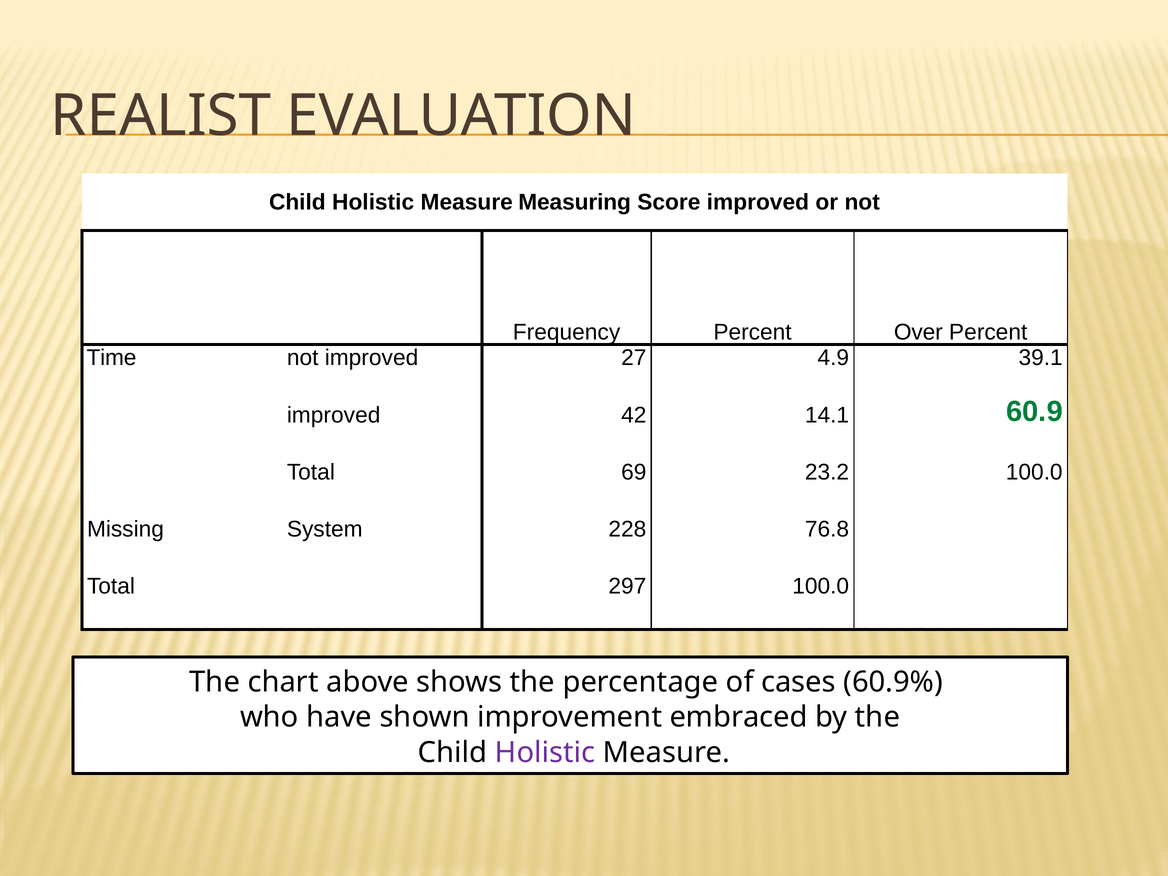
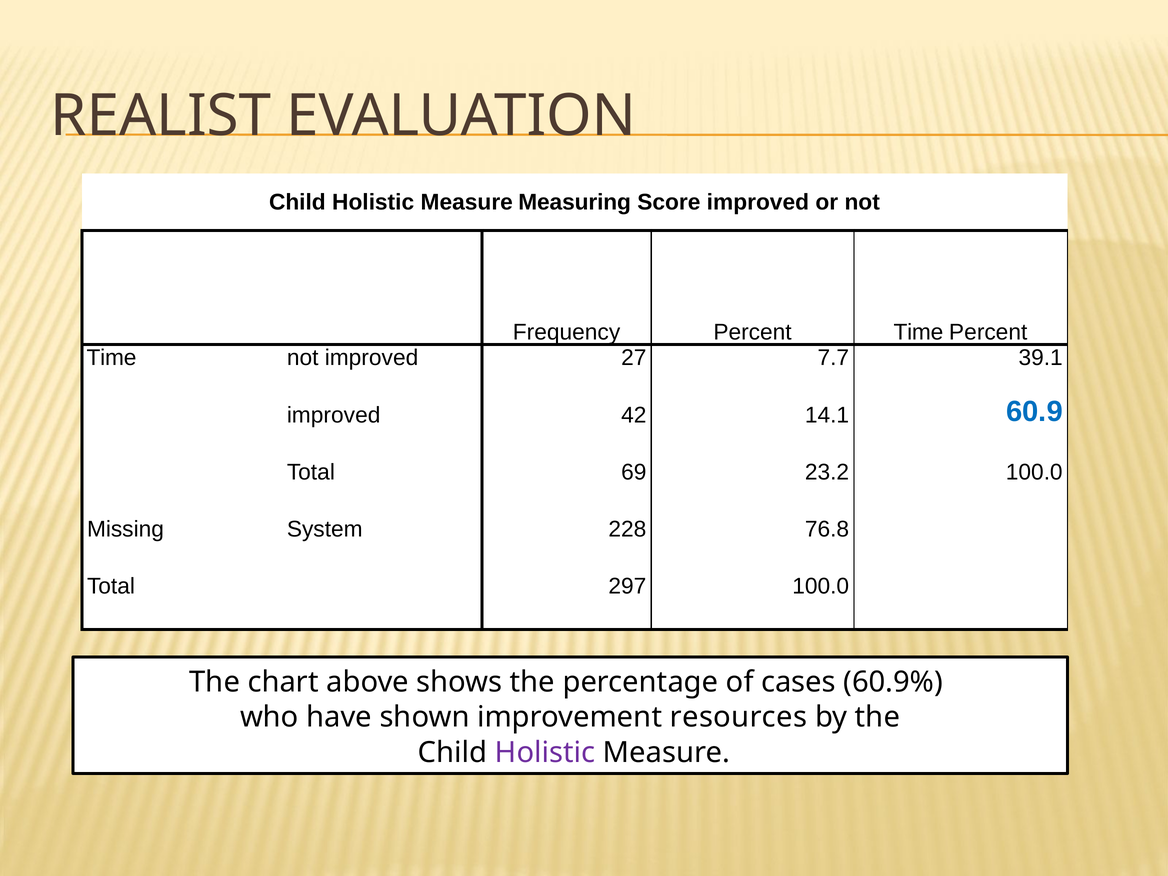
Frequency Percent Over: Over -> Time (918, 332)
4.9: 4.9 -> 7.7 (833, 358)
60.9 colour: green -> blue (1034, 412)
embraced: embraced -> resources (738, 717)
